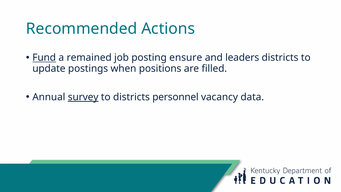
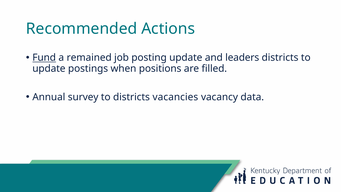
posting ensure: ensure -> update (186, 58)
survey underline: present -> none (83, 97)
personnel: personnel -> vacancies (175, 97)
